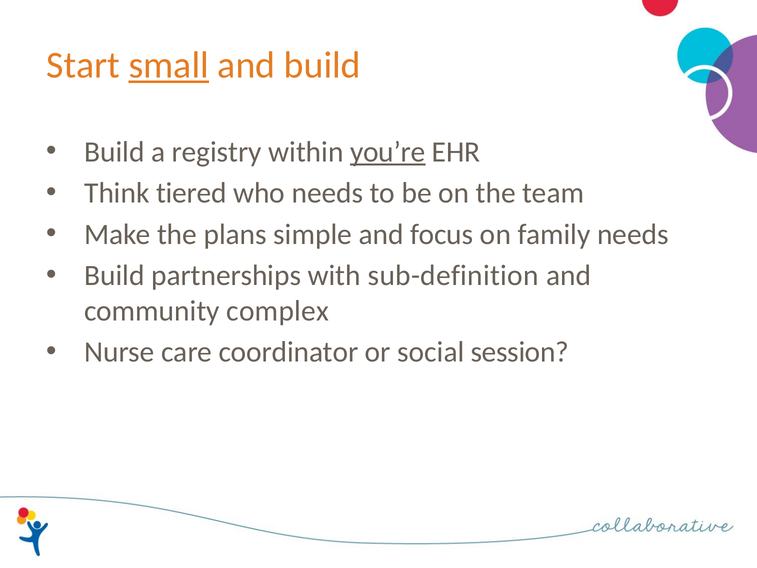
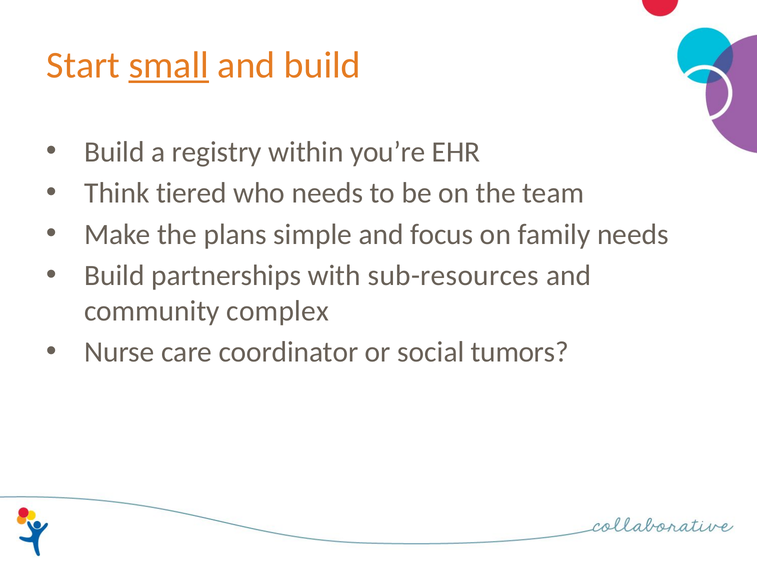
you’re underline: present -> none (388, 152)
sub-definition: sub-definition -> sub-resources (453, 276)
session: session -> tumors (520, 352)
